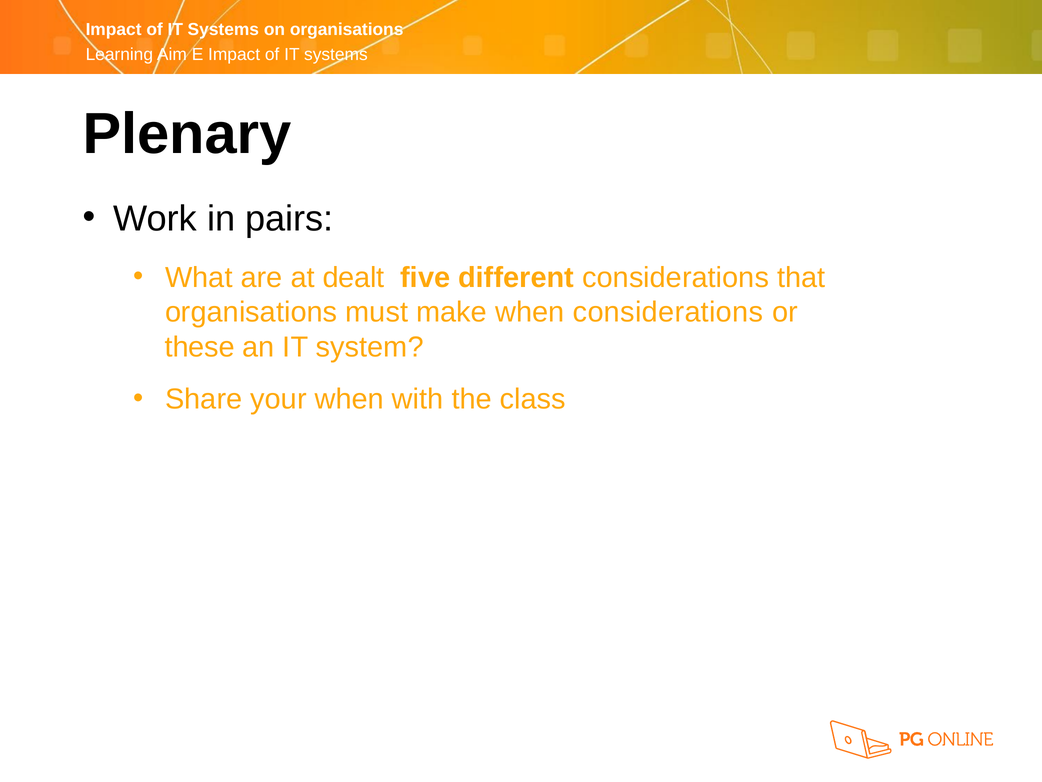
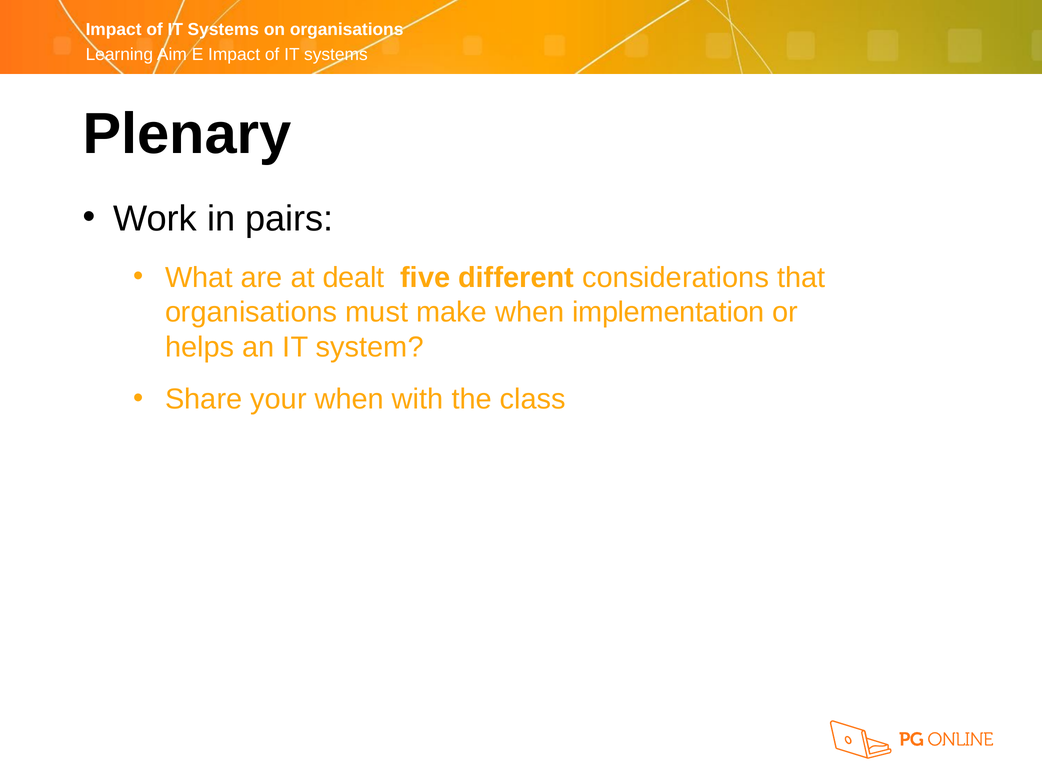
when considerations: considerations -> implementation (668, 312)
these: these -> helps (200, 347)
